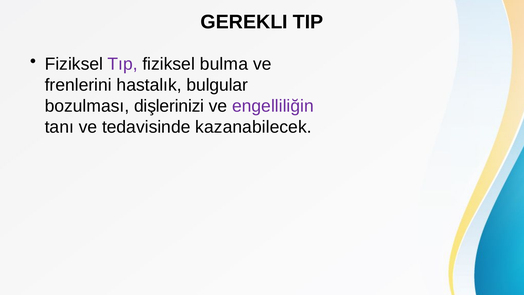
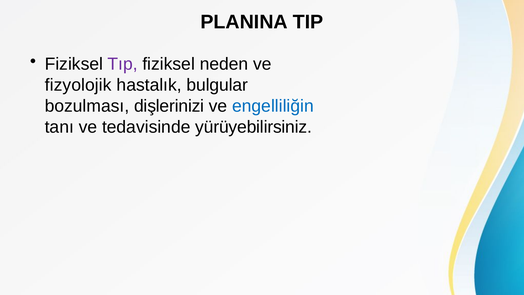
GEREKLI: GEREKLI -> PLANINA (244, 22)
bulma: bulma -> neden (224, 64)
frenlerini: frenlerini -> fizyolojik (78, 85)
engelliliğin colour: purple -> blue (273, 106)
kazanabilecek: kazanabilecek -> yürüyebilirsiniz (254, 127)
